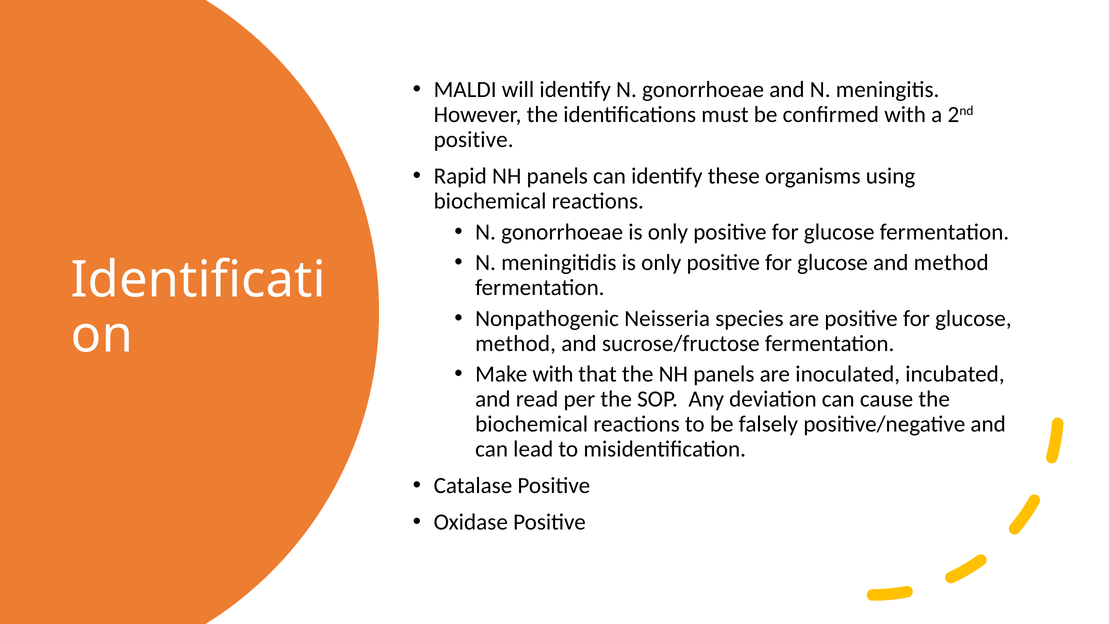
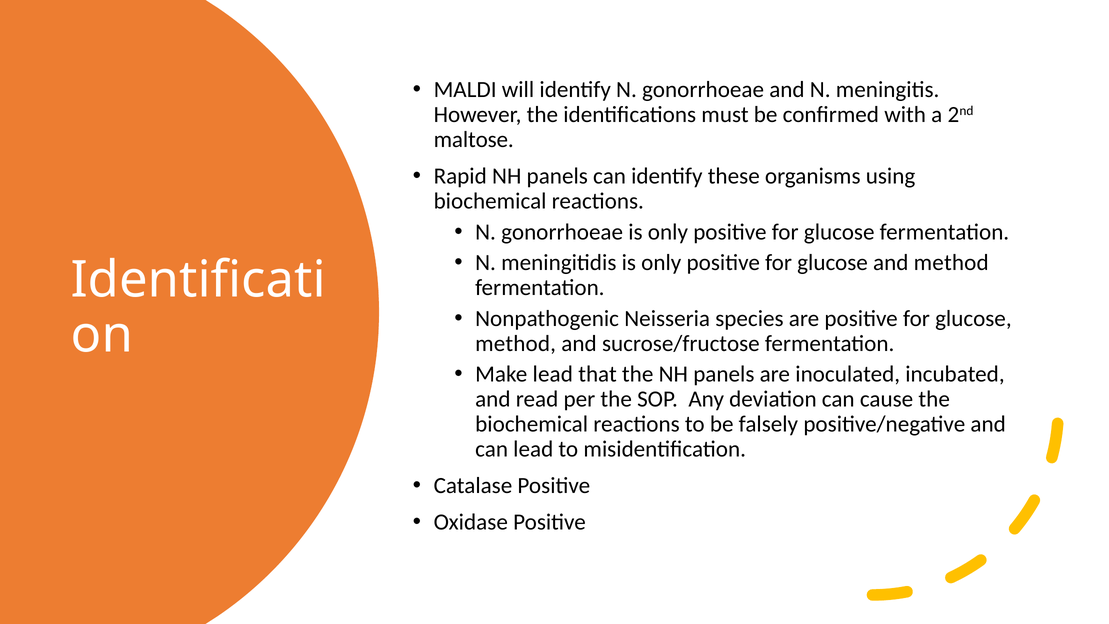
positive: positive -> maltose (474, 140)
Make with: with -> lead (553, 374)
